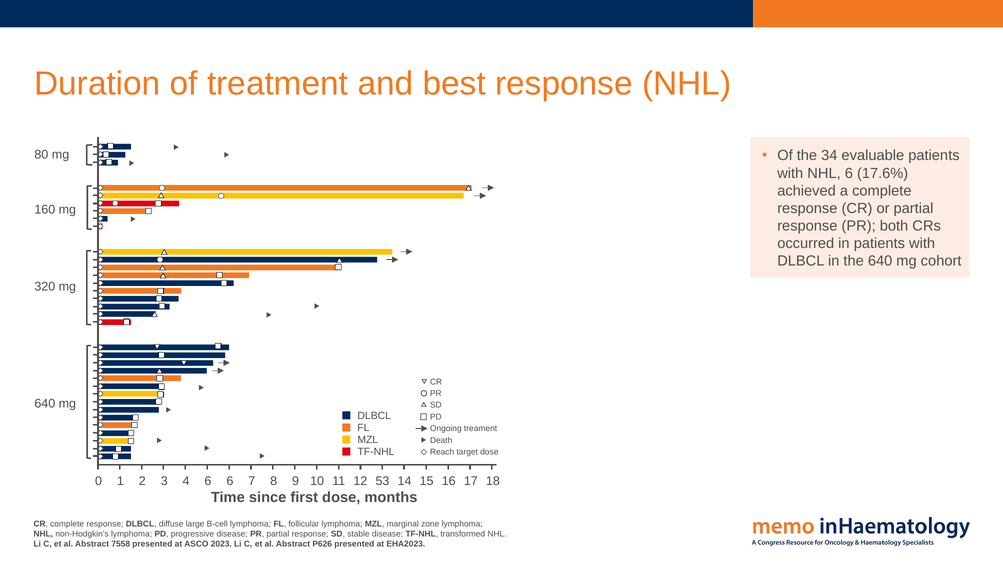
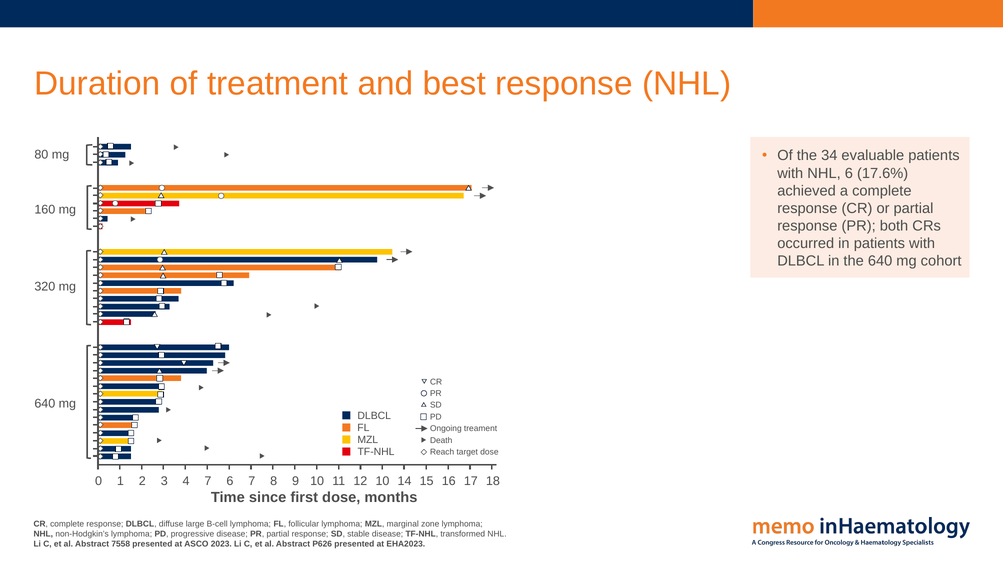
4 6: 6 -> 7 (208, 481)
12 53: 53 -> 10 (382, 481)
